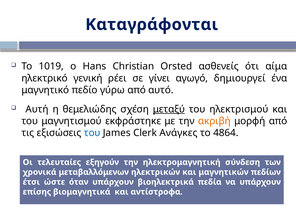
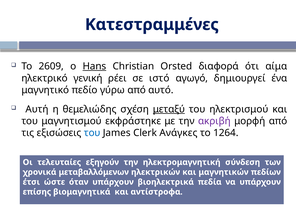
Καταγράφονται: Καταγράφονται -> Κατεστραμμένες (152, 25)
1019: 1019 -> 2609 (51, 66)
Hans underline: none -> present (94, 66)
ασθενείς: ασθενείς -> διαφορά (219, 66)
γίνει: γίνει -> ιστό (159, 78)
ακριβή colour: orange -> purple (214, 121)
4864: 4864 -> 1264 (226, 133)
